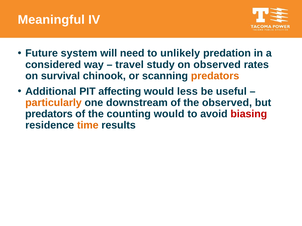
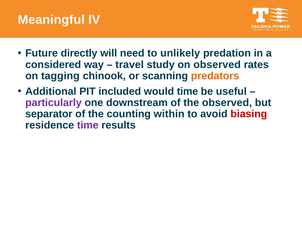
system: system -> directly (79, 53)
survival: survival -> tagging (60, 76)
affecting: affecting -> included (120, 92)
would less: less -> time (187, 92)
particularly colour: orange -> purple (53, 103)
predators: predators -> separator (49, 114)
counting would: would -> within (169, 114)
time colour: orange -> purple (88, 125)
